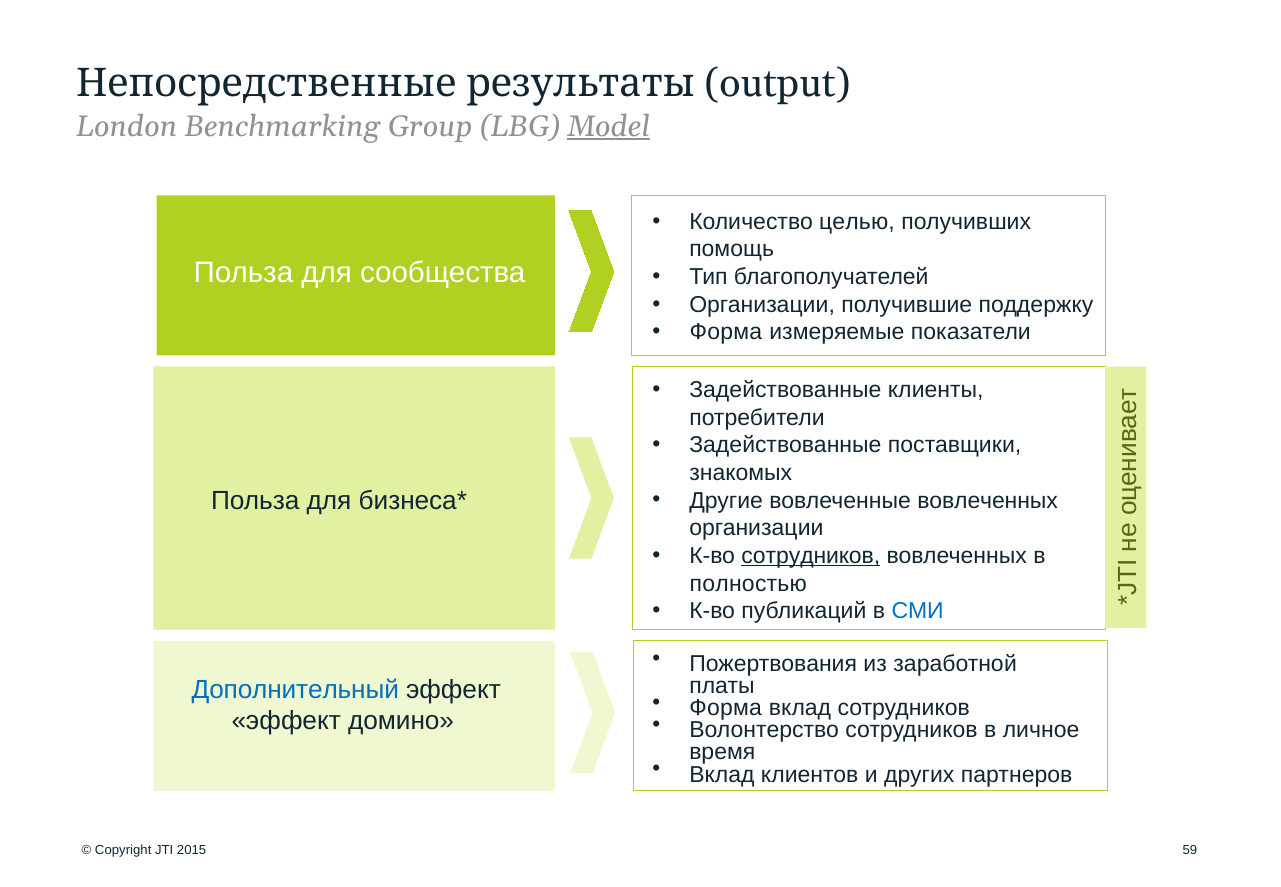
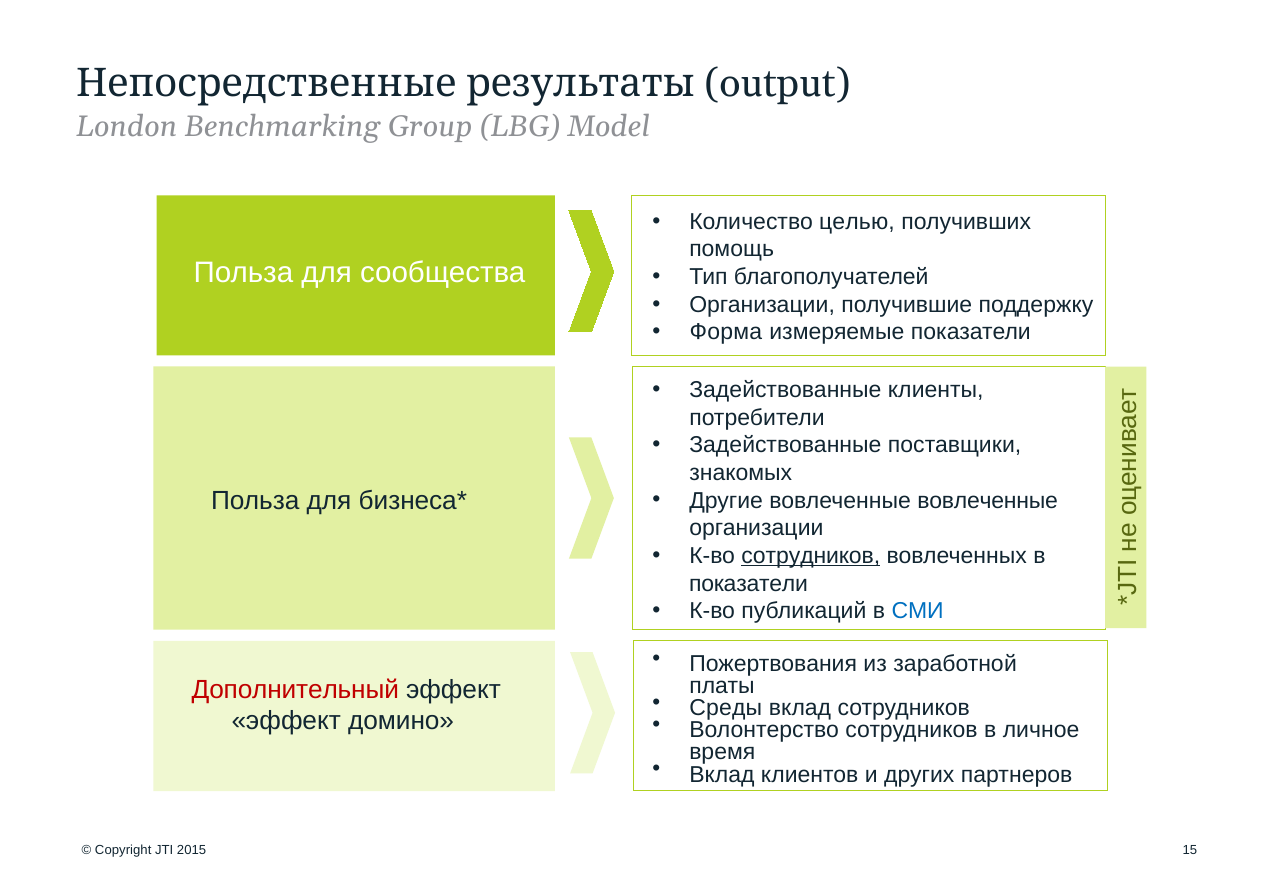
Model underline: present -> none (609, 126)
вовлеченные вовлеченных: вовлеченных -> вовлеченные (988, 500)
полностью: полностью -> показатели (749, 583)
Дополнительный colour: blue -> red (295, 689)
Форма: Форма -> Среды (726, 708)
59: 59 -> 15 (1190, 850)
